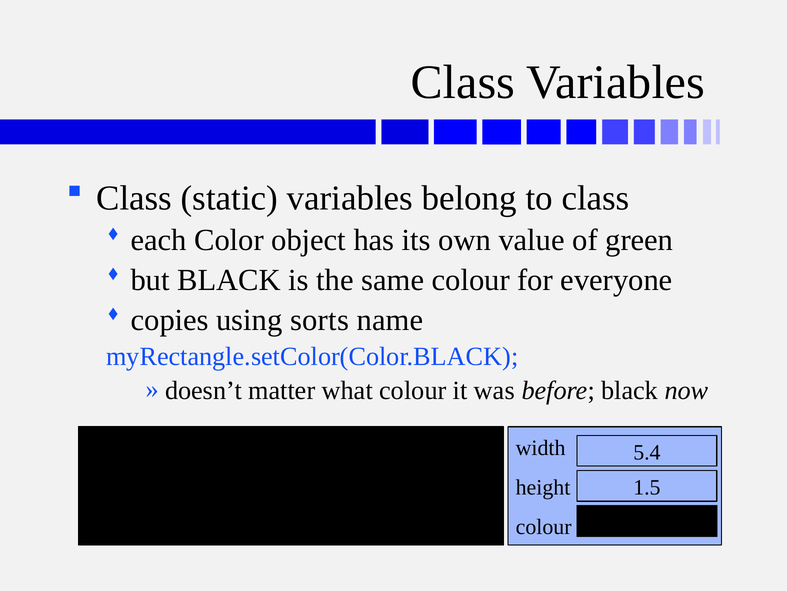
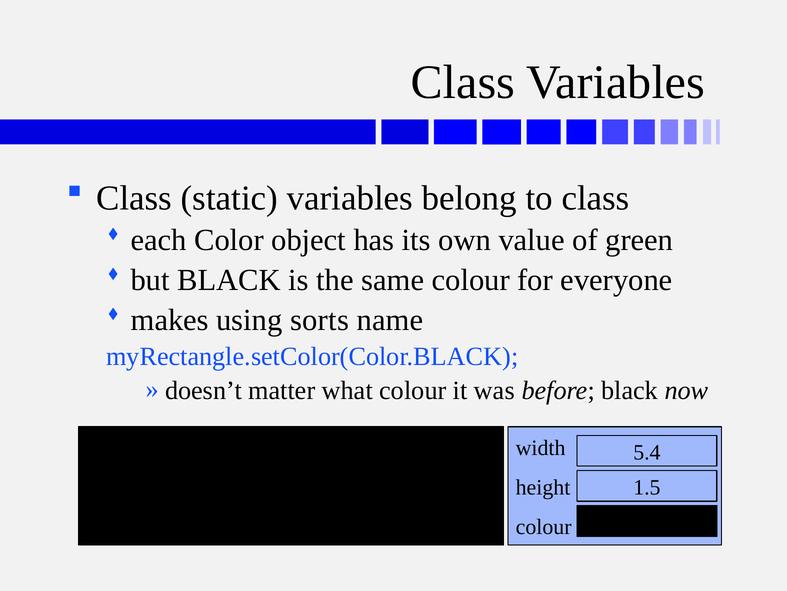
copies: copies -> makes (170, 320)
